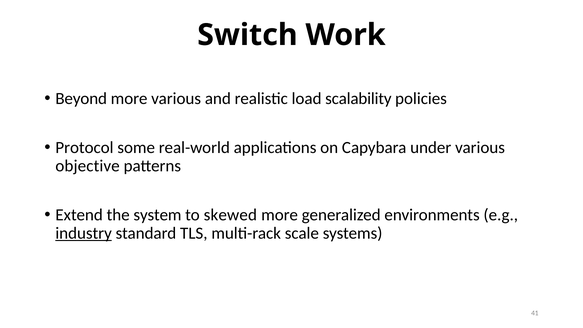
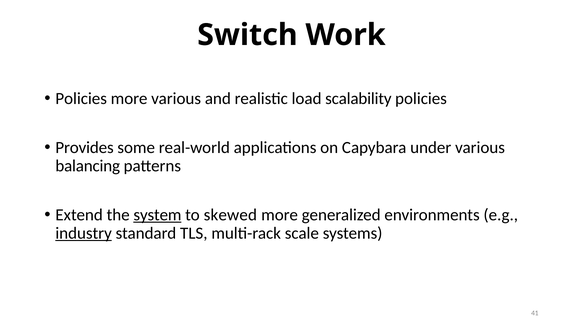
Beyond: Beyond -> Policies (81, 99)
Protocol: Protocol -> Provides (85, 147)
objective: objective -> balancing (88, 166)
system underline: none -> present (157, 215)
